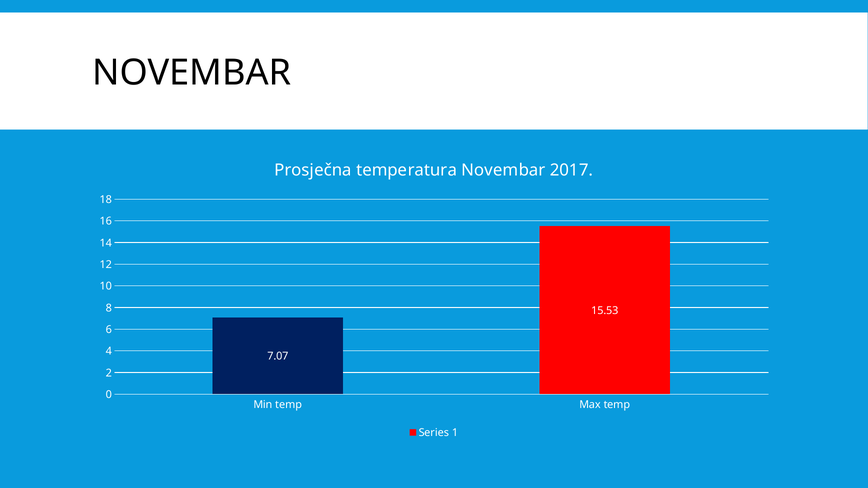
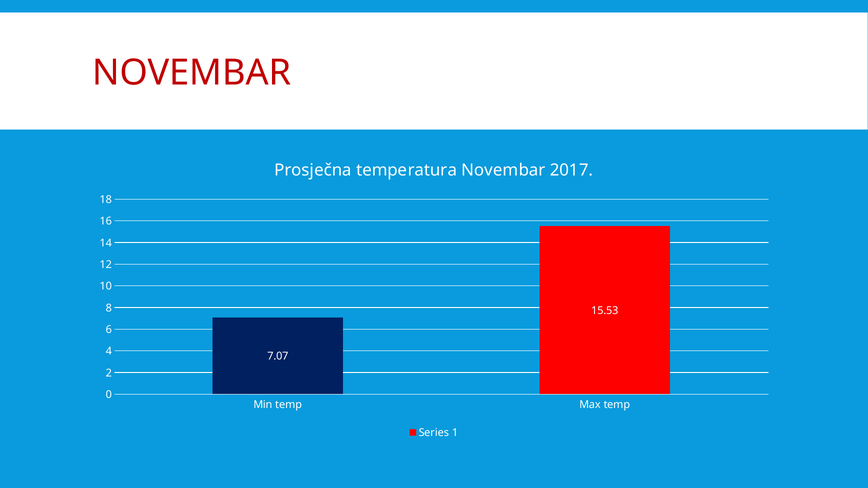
NOVEMBAR colour: black -> red (192, 73)
